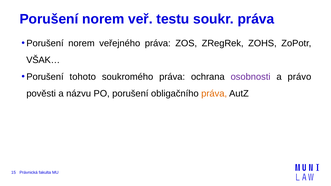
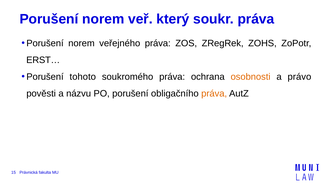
testu: testu -> který (173, 19)
VŠAK…: VŠAK… -> ERST… (43, 60)
osobnosti colour: purple -> orange (251, 77)
